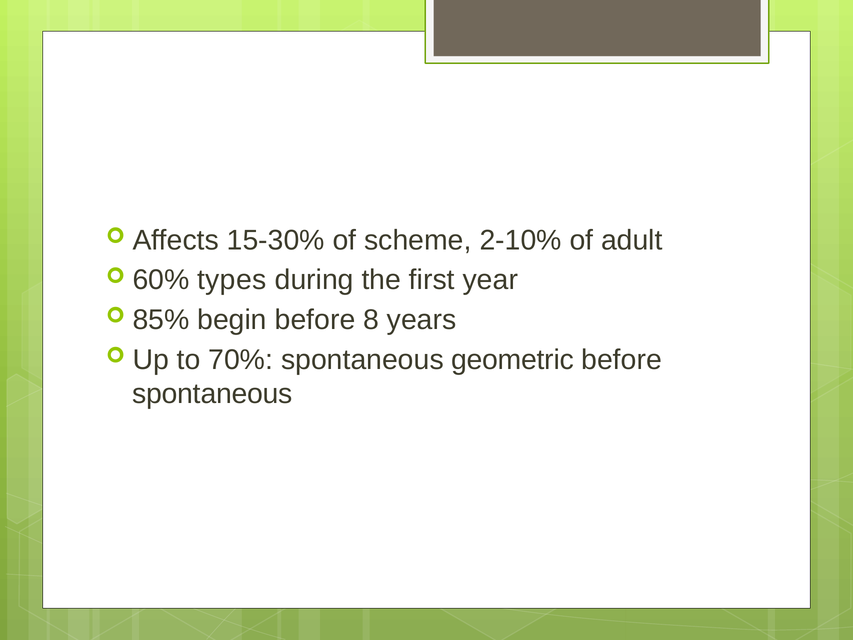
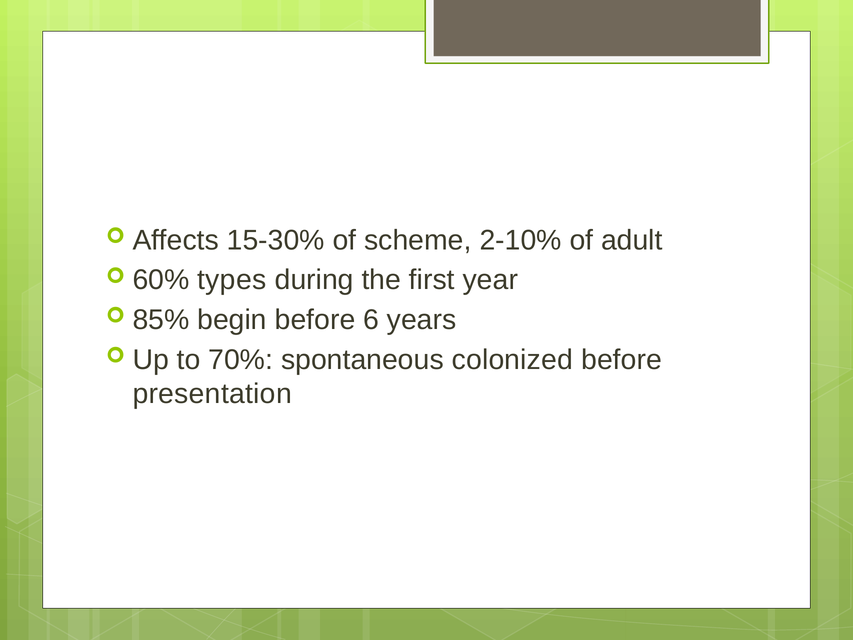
8: 8 -> 6 (371, 320)
geometric: geometric -> colonized (512, 359)
spontaneous: spontaneous -> presentation (212, 394)
